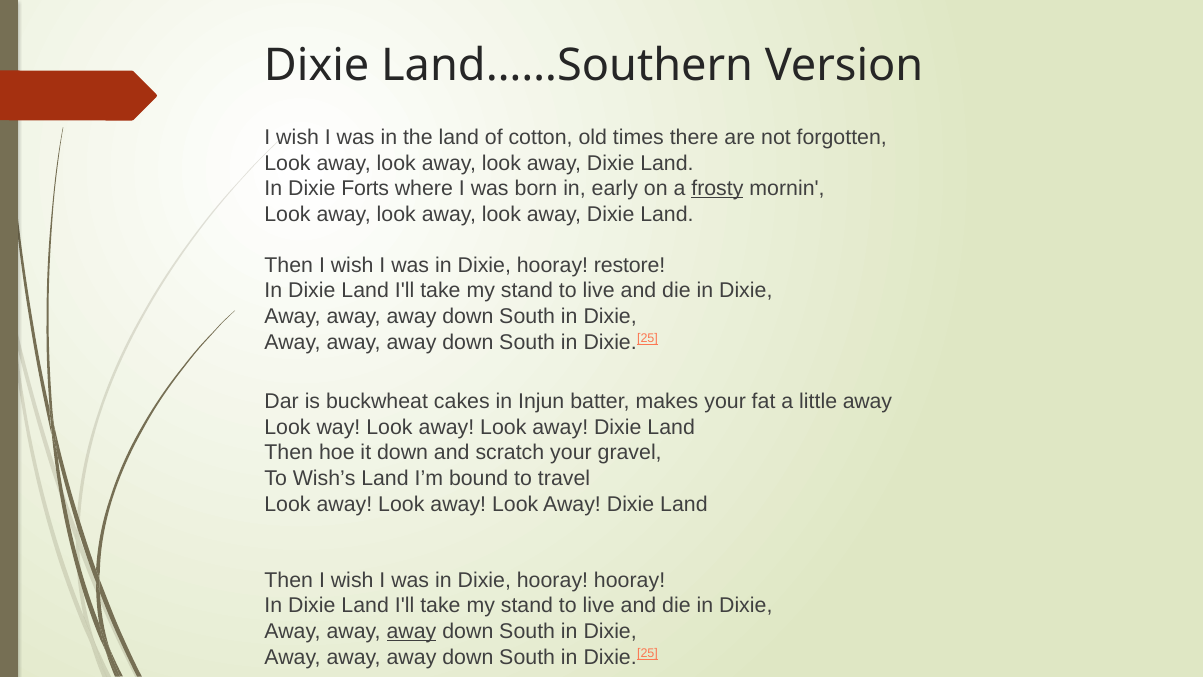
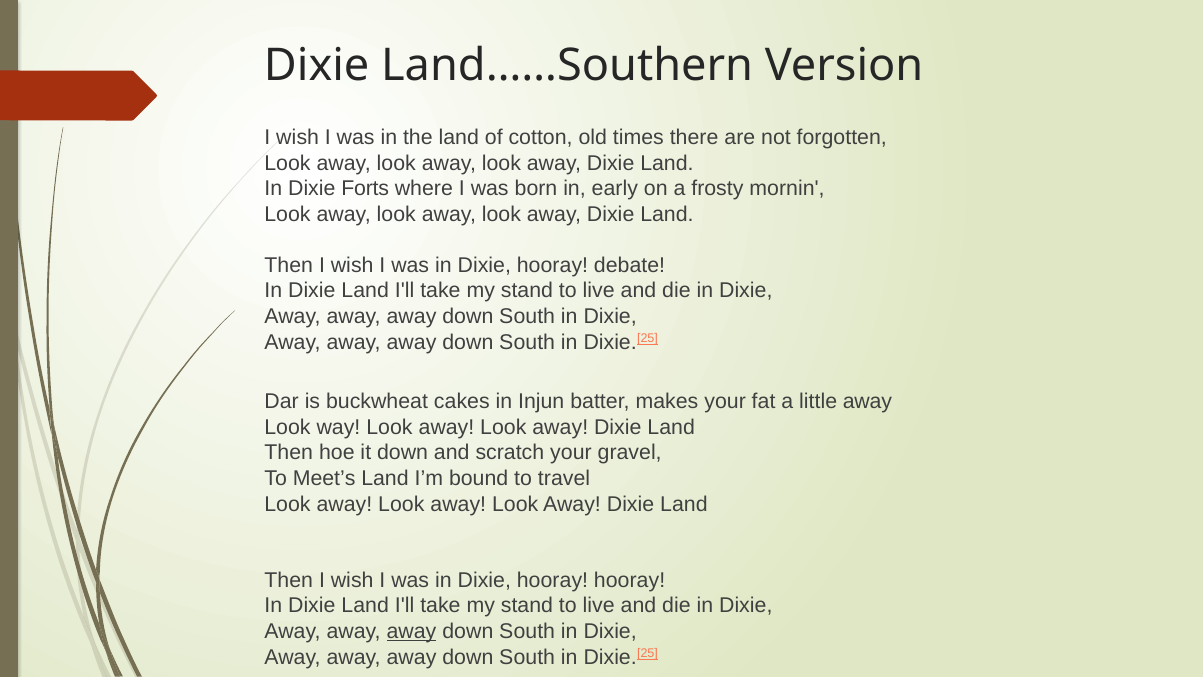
frosty underline: present -> none (717, 188)
restore: restore -> debate (630, 265)
Wish’s: Wish’s -> Meet’s (324, 478)
